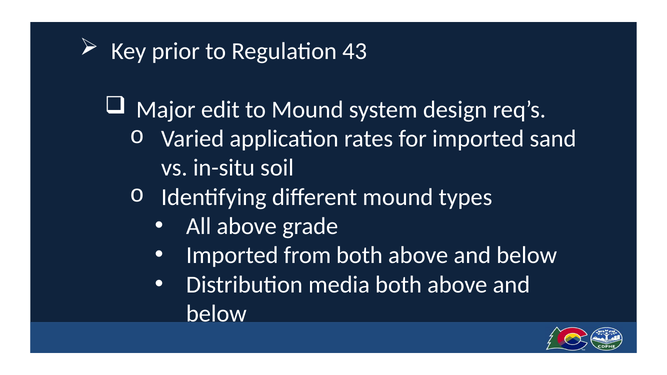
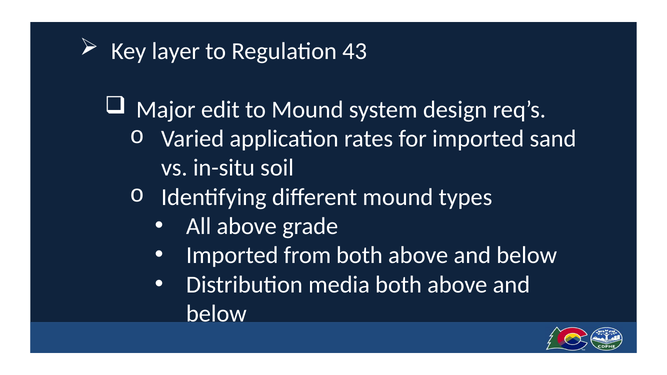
prior: prior -> layer (176, 51)
